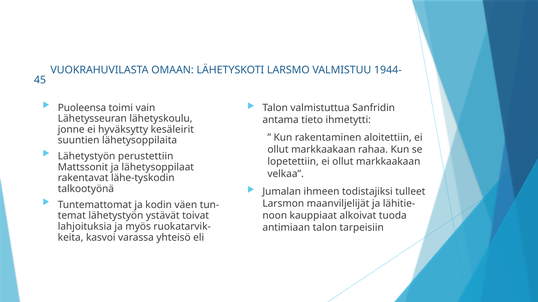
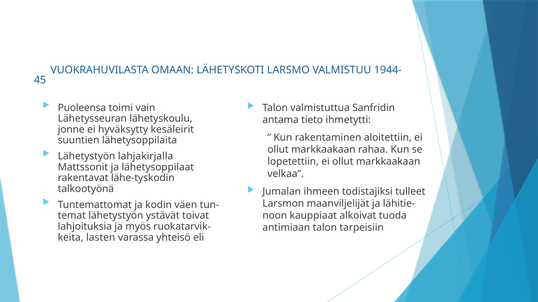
perustettiin: perustettiin -> lahjakirjalla (146, 157)
kasvoi: kasvoi -> lasten (101, 238)
